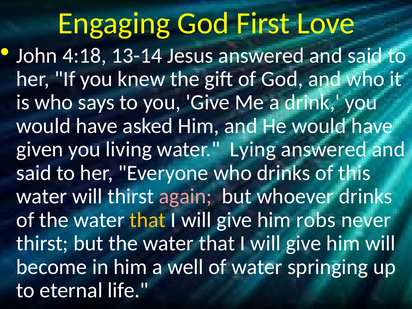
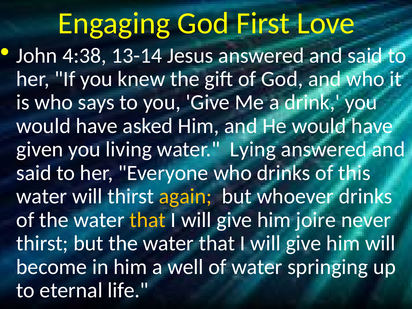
4:18: 4:18 -> 4:38 (85, 56)
again colour: pink -> yellow (185, 196)
robs: robs -> joire (316, 220)
